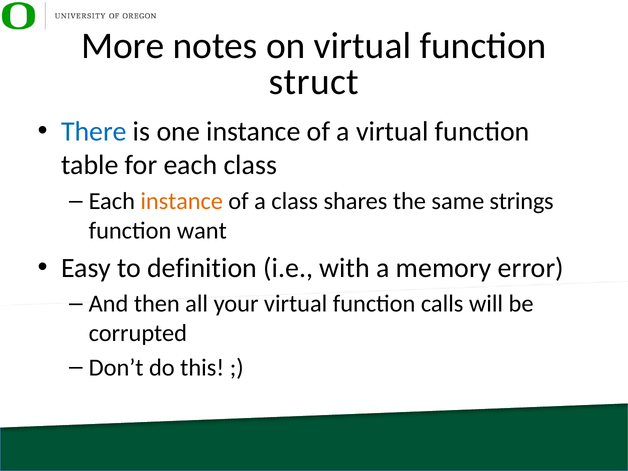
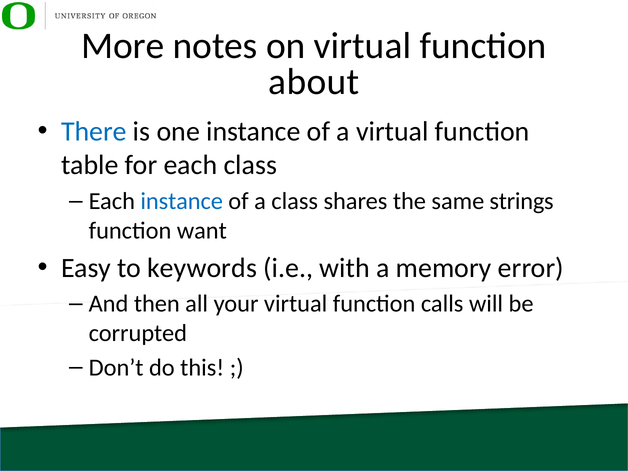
struct: struct -> about (314, 82)
instance colour: orange -> blue (182, 201)
definition: definition -> keywords (202, 268)
